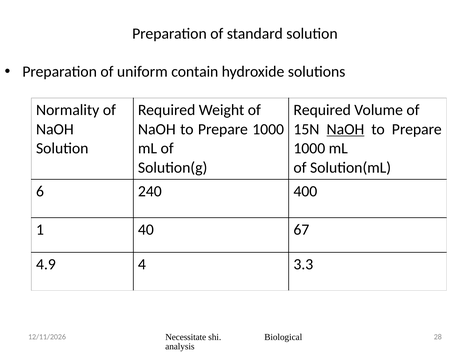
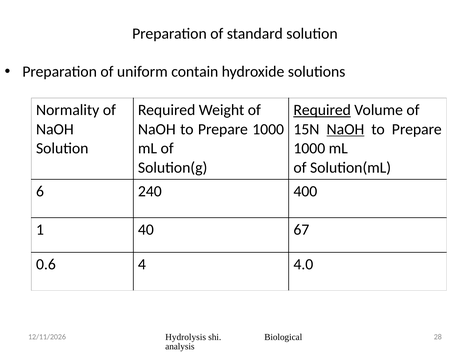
Required underline: none -> present (322, 110)
4.9: 4.9 -> 0.6 (46, 264)
3.3: 3.3 -> 4.0 (303, 264)
Necessitate: Necessitate -> Hydrolysis (186, 337)
